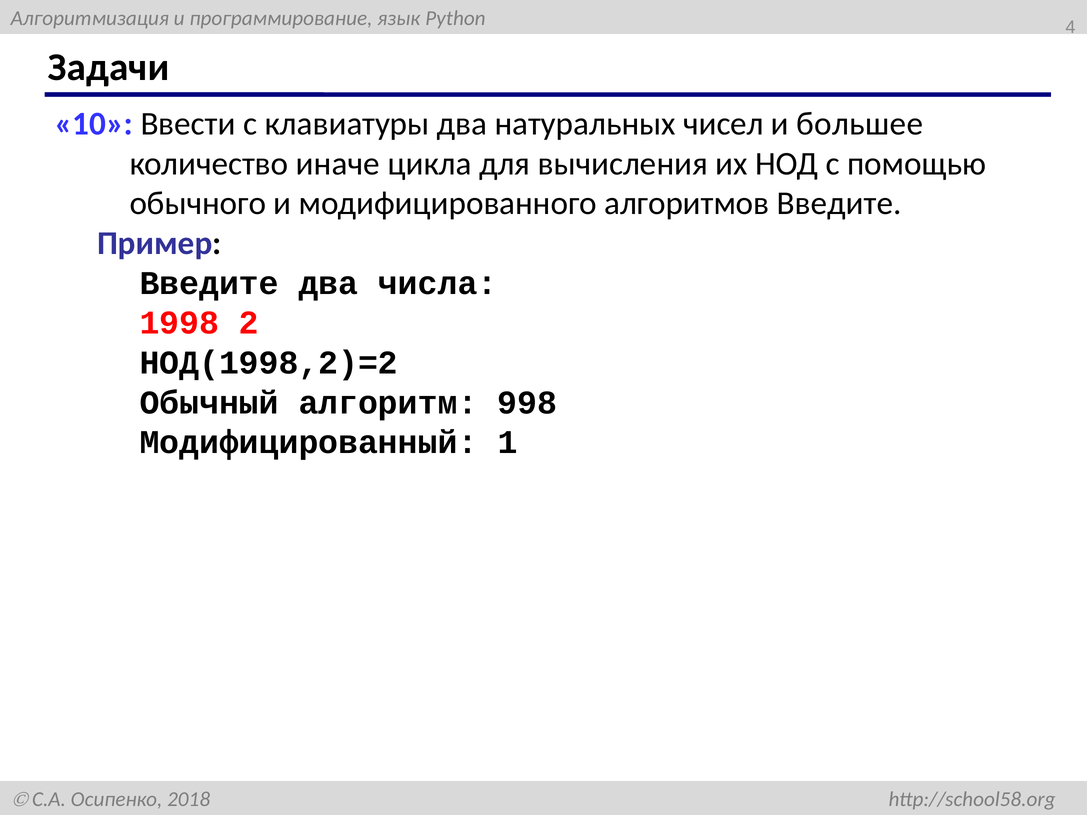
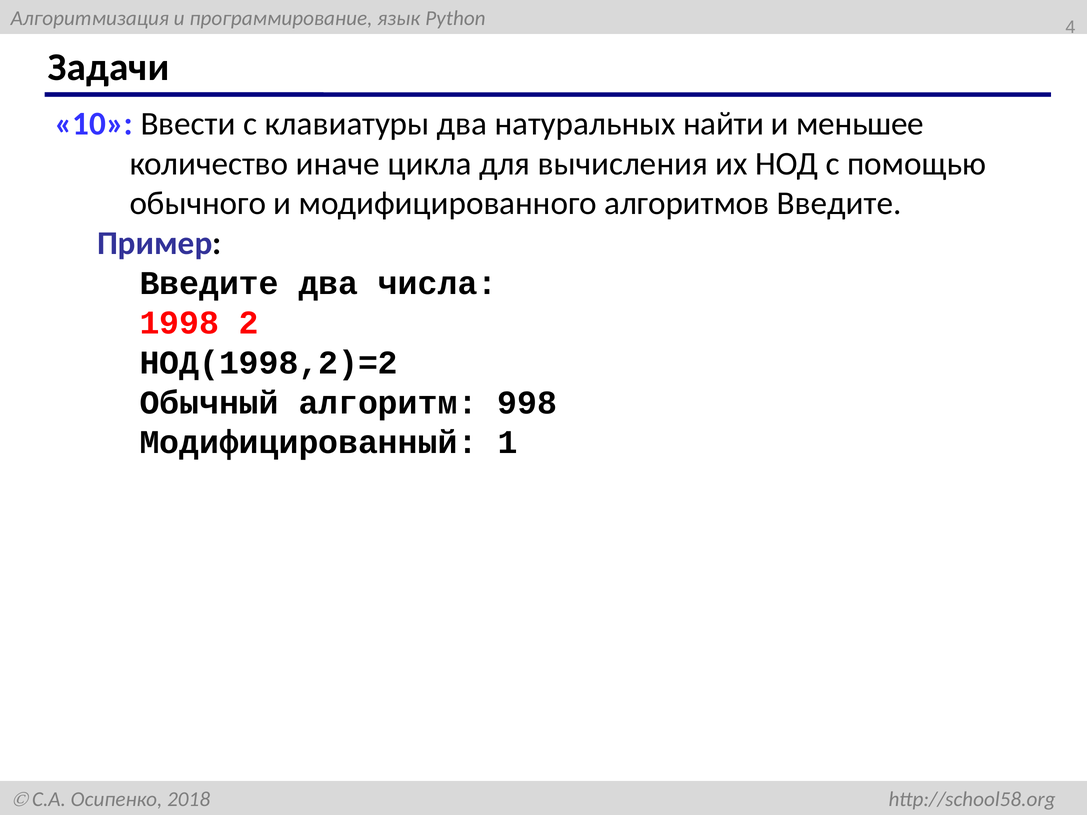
чисел: чисел -> найти (724, 124)
большее: большее -> меньшее (860, 124)
